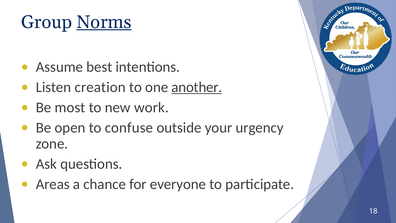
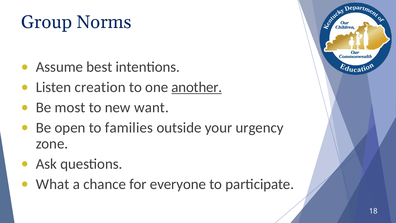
Norms underline: present -> none (104, 22)
work: work -> want (151, 107)
confuse: confuse -> families (129, 128)
Areas: Areas -> What (53, 184)
